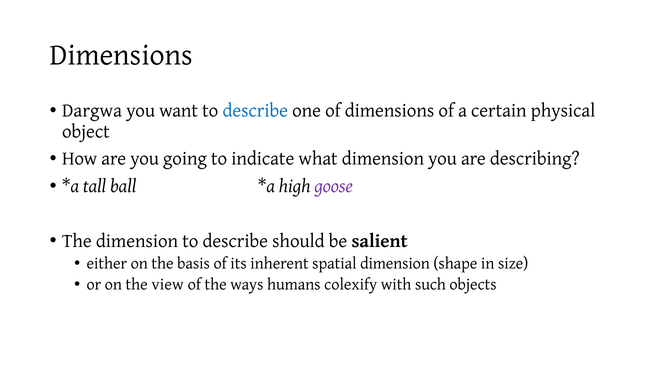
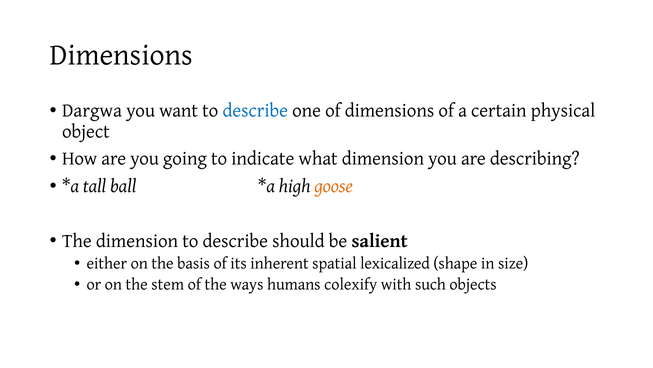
goose colour: purple -> orange (334, 186)
spatial dimension: dimension -> lexicalized (395, 263)
view: view -> stem (168, 284)
